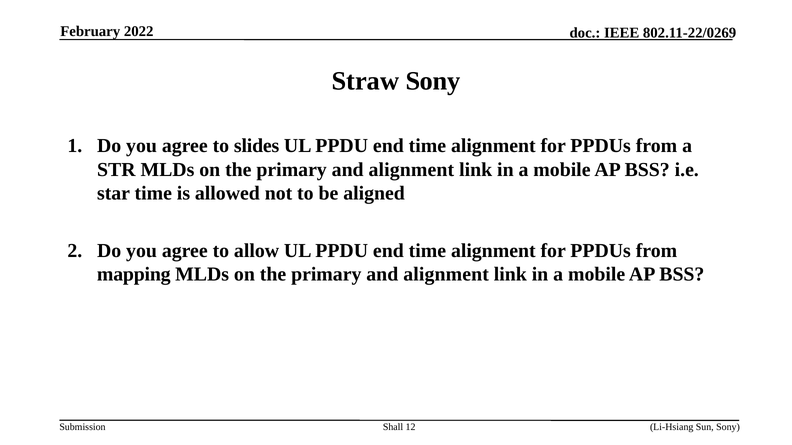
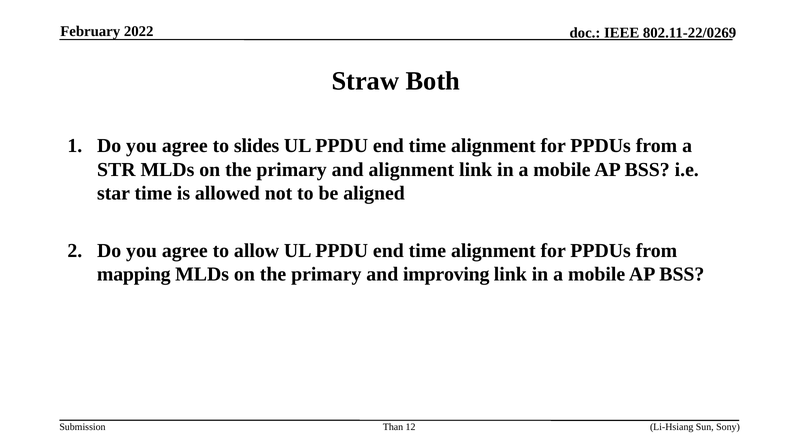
Straw Sony: Sony -> Both (433, 81)
alignment: alignment -> improving (446, 275)
Shall: Shall -> Than (393, 427)
